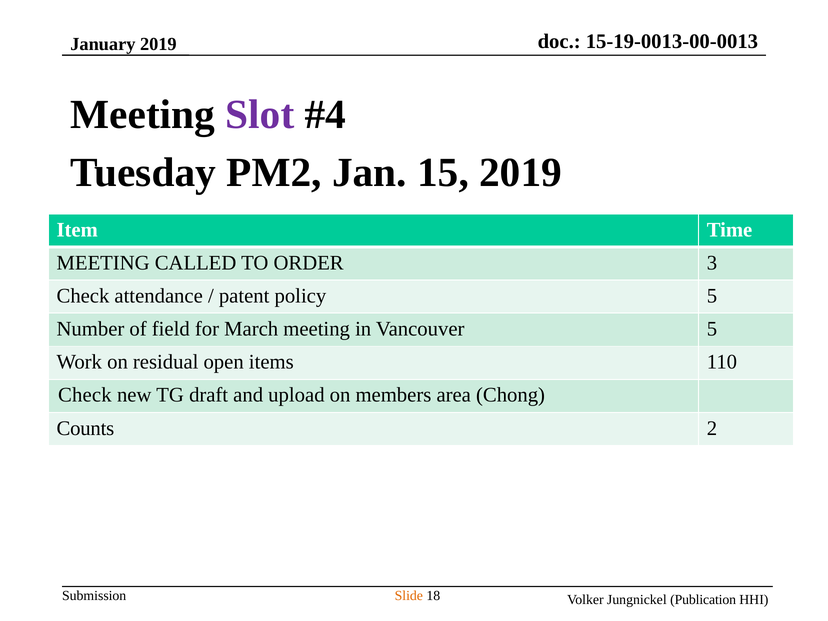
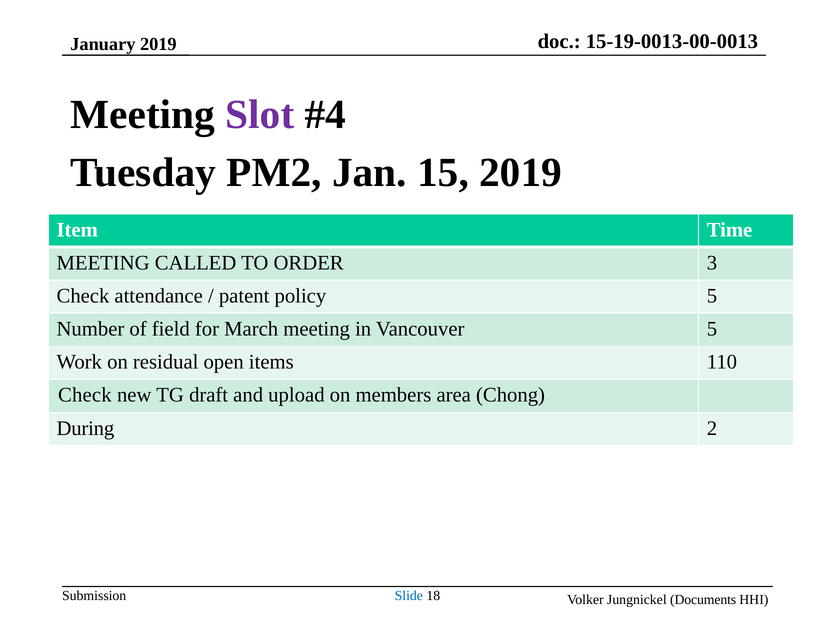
Counts: Counts -> During (85, 428)
Slide colour: orange -> blue (409, 596)
Publication: Publication -> Documents (703, 600)
